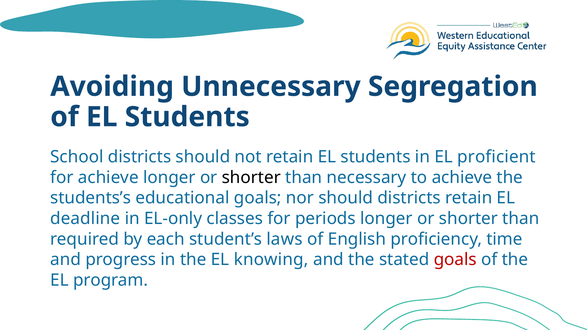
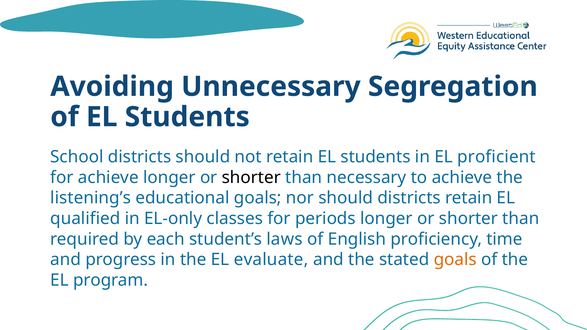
students’s: students’s -> listening’s (91, 198)
deadline: deadline -> qualified (85, 219)
knowing: knowing -> evaluate (271, 260)
goals colour: red -> orange (455, 260)
